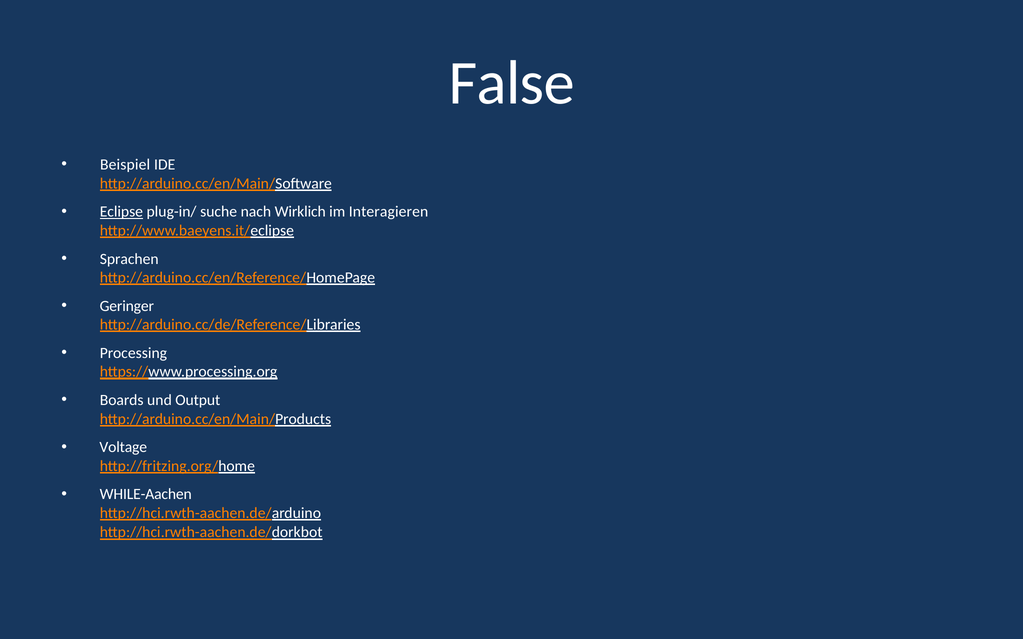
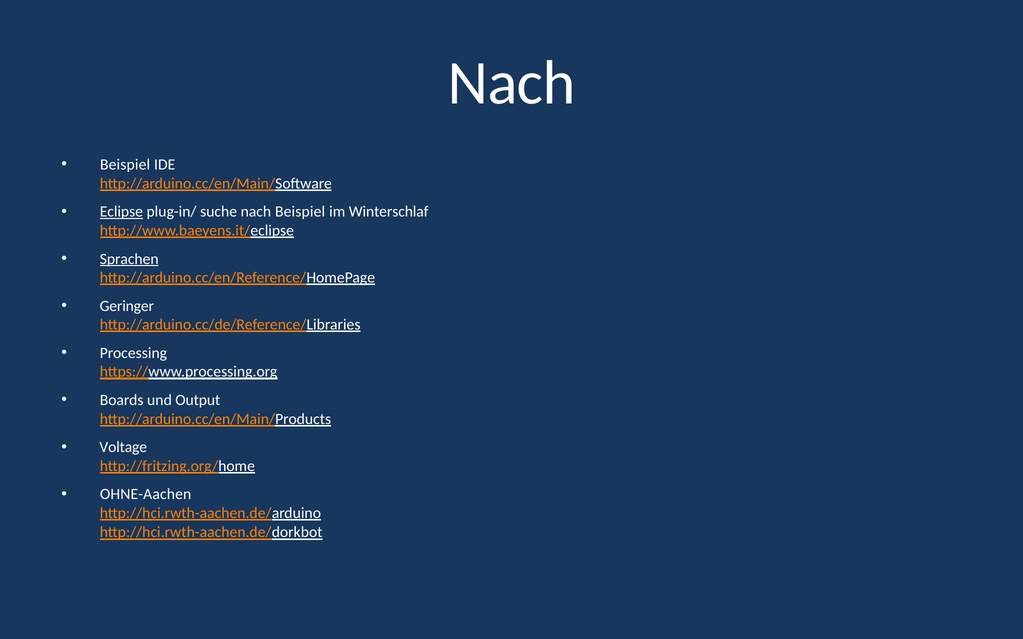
False: False -> Nach (512, 83)
nach Wirklich: Wirklich -> Beispiel (300, 212)
Interagieren: Interagieren -> Winterschlaf (389, 212)
Sprachen underline: none -> present (129, 259)
WHILE-Aachen: WHILE-Aachen -> OHNE-Aachen (146, 495)
